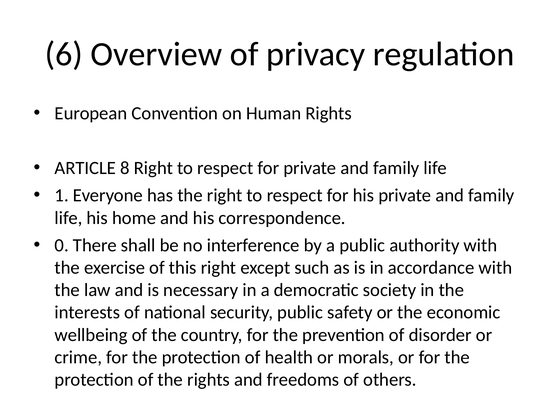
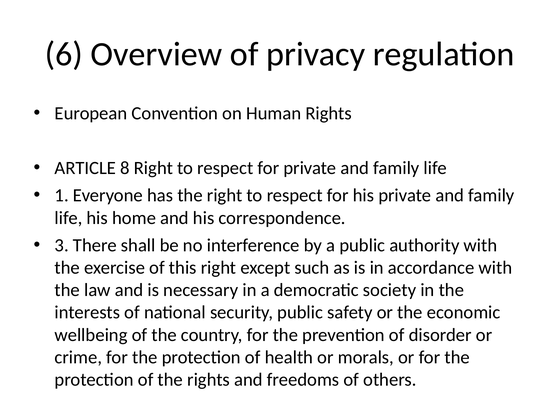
0: 0 -> 3 (62, 245)
